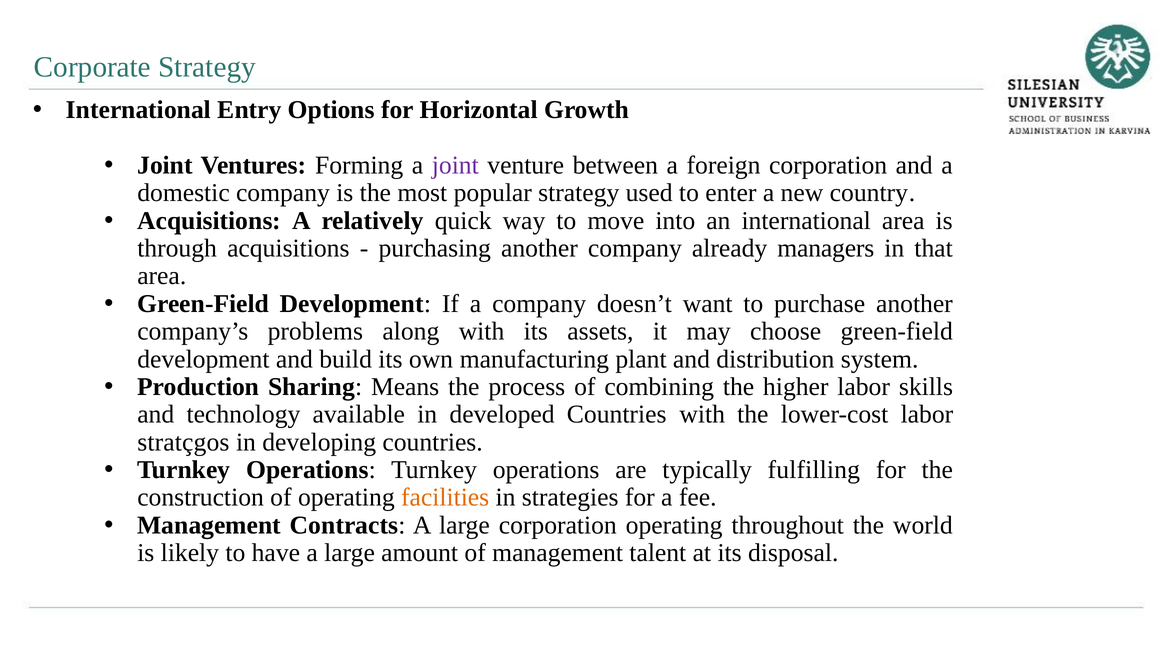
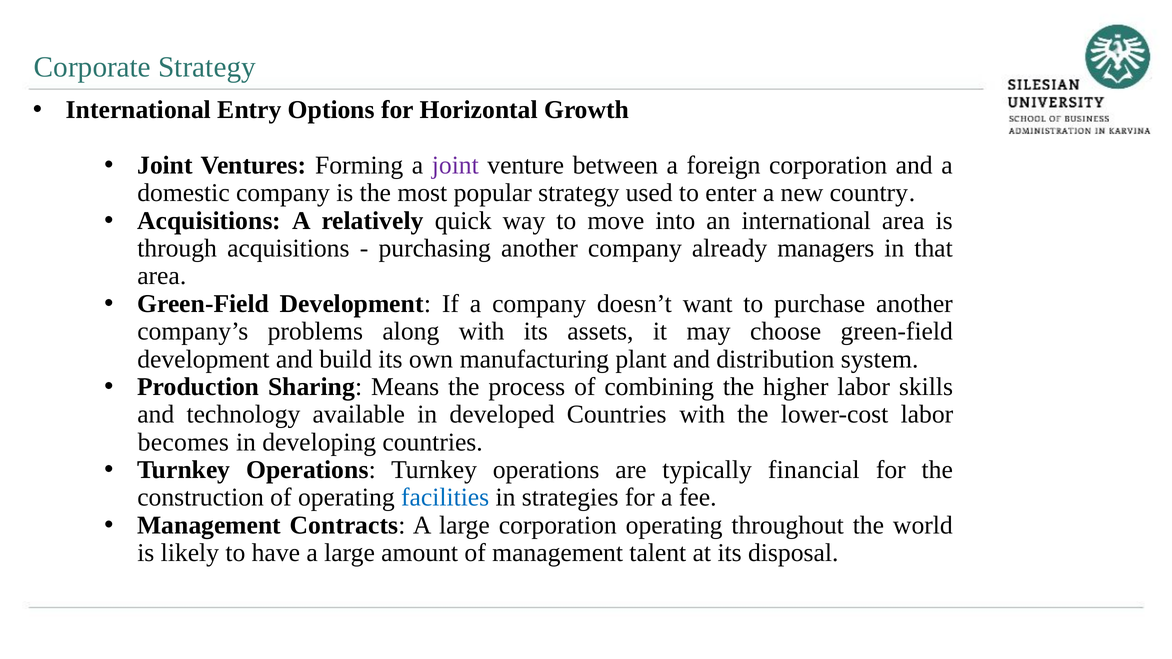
stratçgos: stratçgos -> becomes (183, 442)
fulfilling: fulfilling -> financial (814, 470)
facilities colour: orange -> blue (445, 498)
